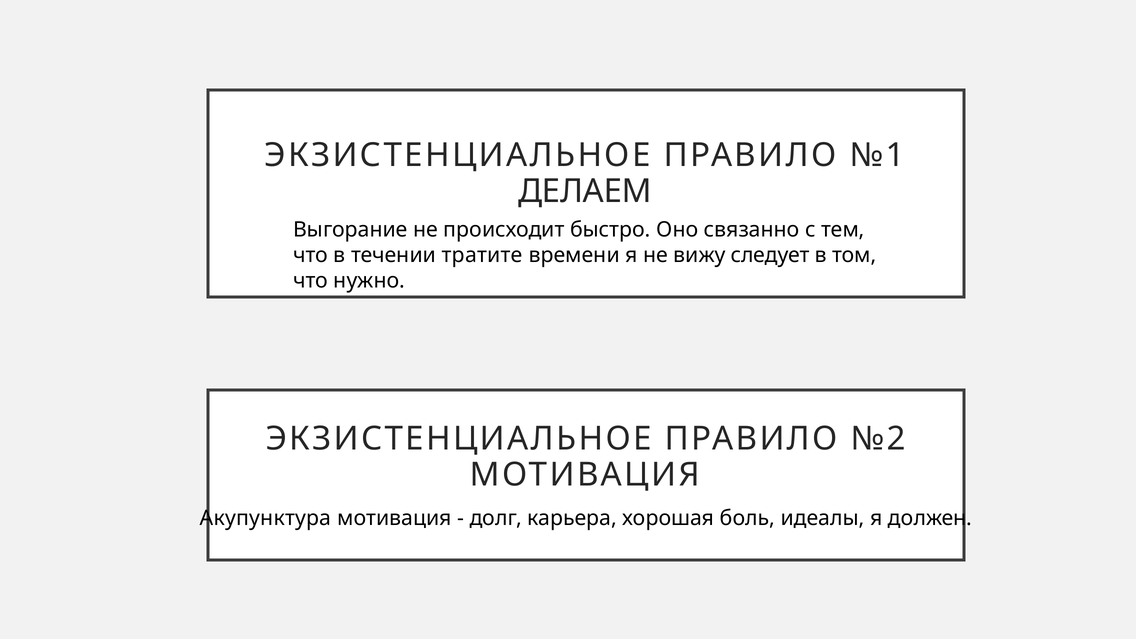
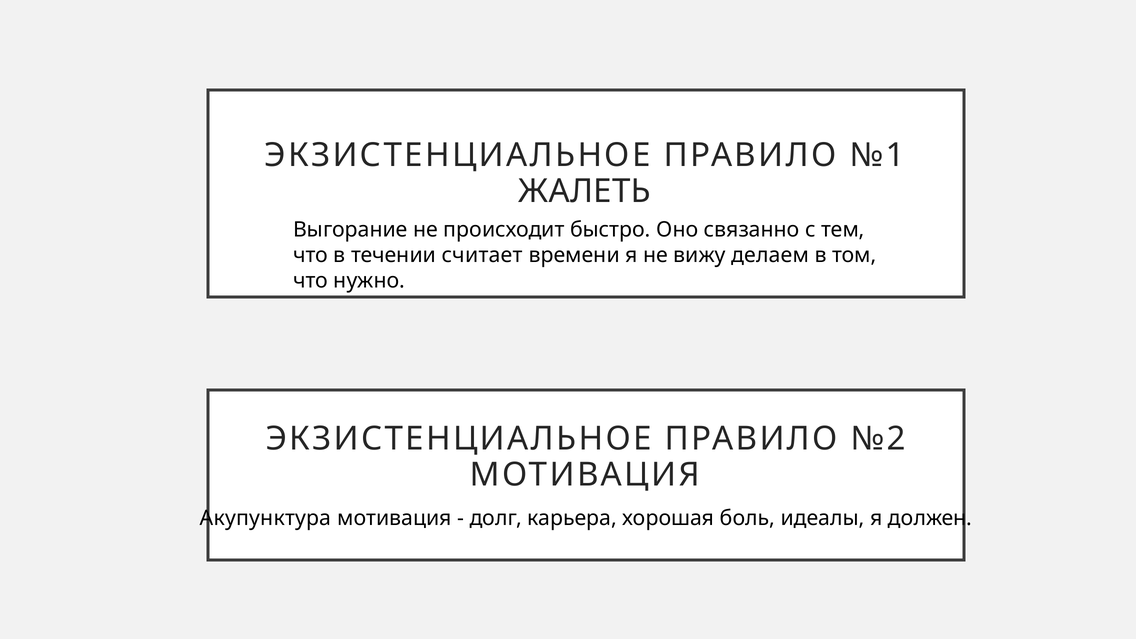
ДЕЛАЕМ: ДЕЛАЕМ -> ЖАЛЕТЬ (585, 191)
тратите: тратите -> считает (482, 255)
следует: следует -> делаем (770, 255)
